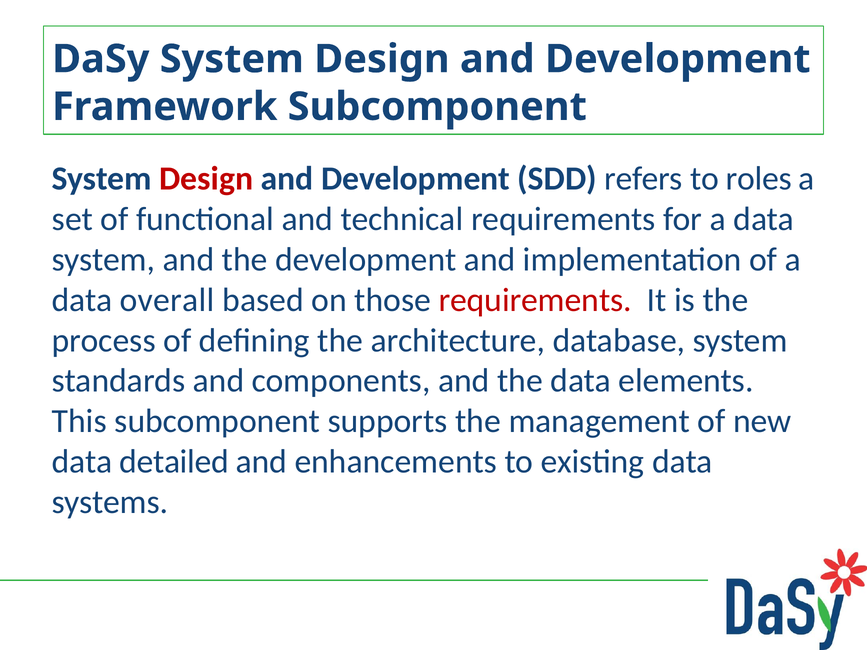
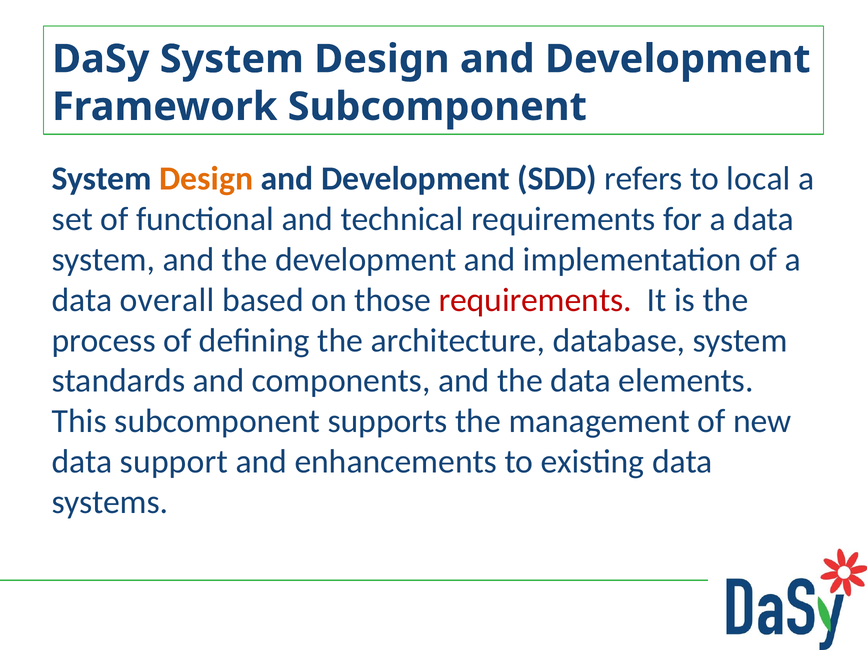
Design colour: red -> orange (206, 179)
roles: roles -> local (759, 179)
detailed: detailed -> support (174, 462)
